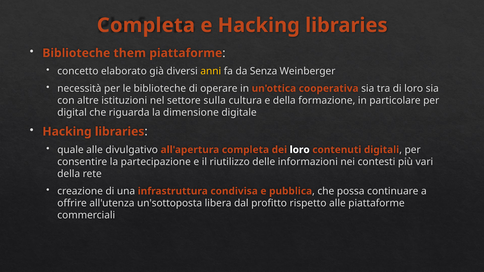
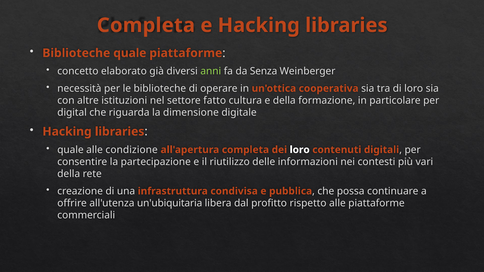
Biblioteche them: them -> quale (130, 53)
anni colour: yellow -> light green (211, 71)
sulla: sulla -> fatto (215, 101)
divulgativo: divulgativo -> condizione (132, 150)
un'sottoposta: un'sottoposta -> un'ubiquitaria (170, 203)
